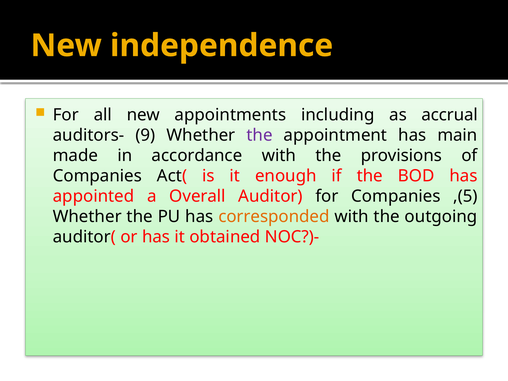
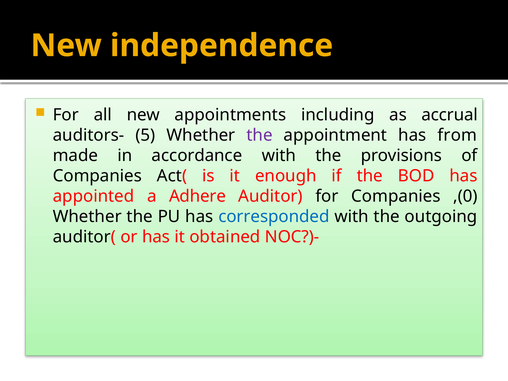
9: 9 -> 5 (145, 135)
main: main -> from (457, 135)
Overall: Overall -> Adhere (197, 196)
,(5: ,(5 -> ,(0 (465, 196)
corresponded colour: orange -> blue (274, 217)
